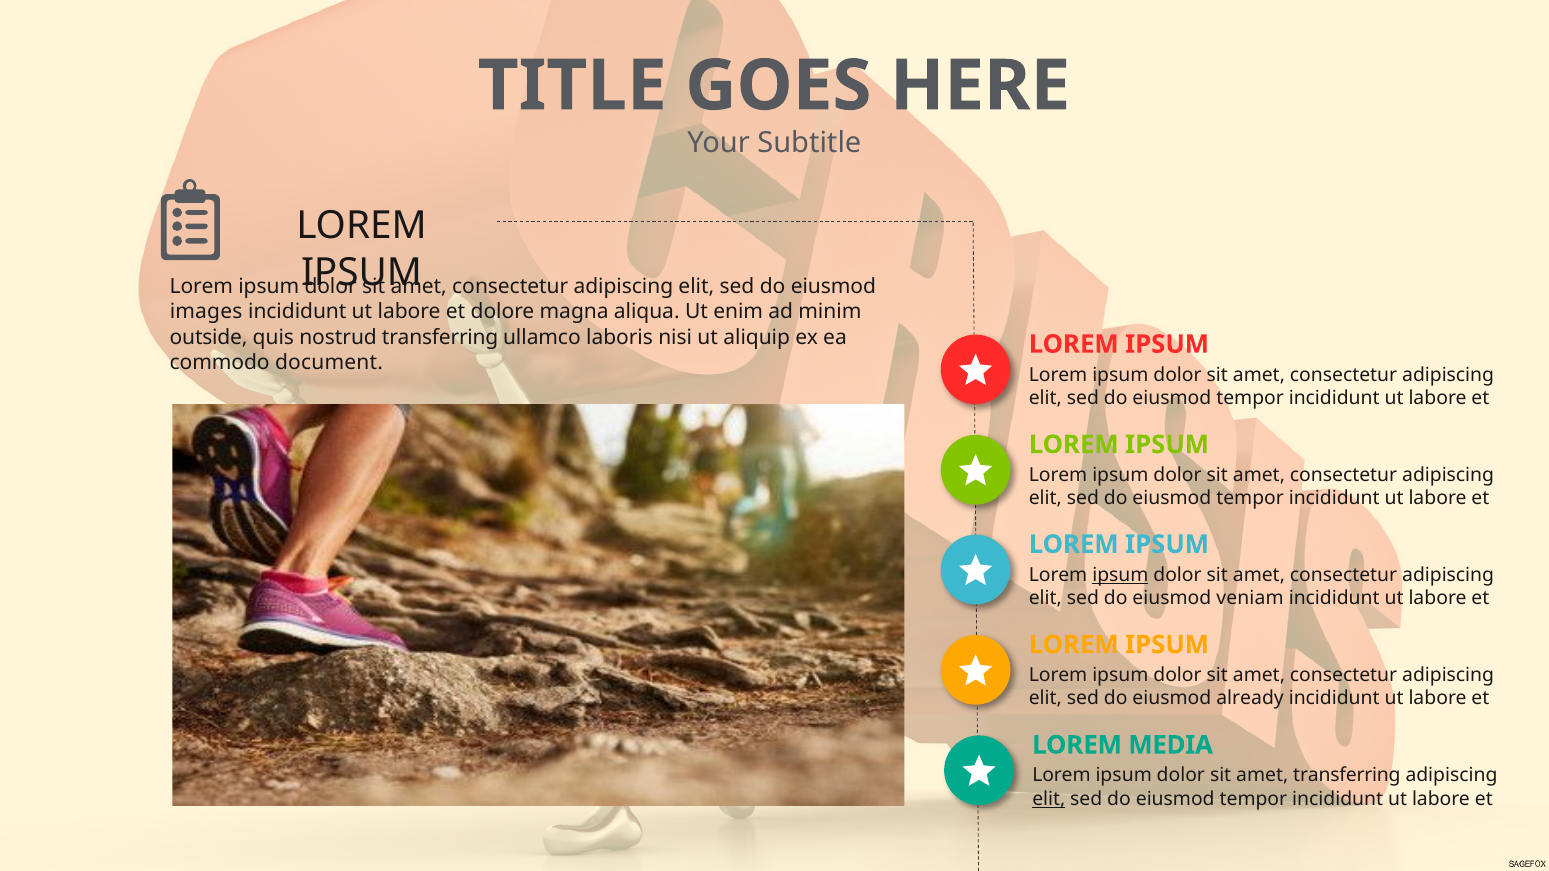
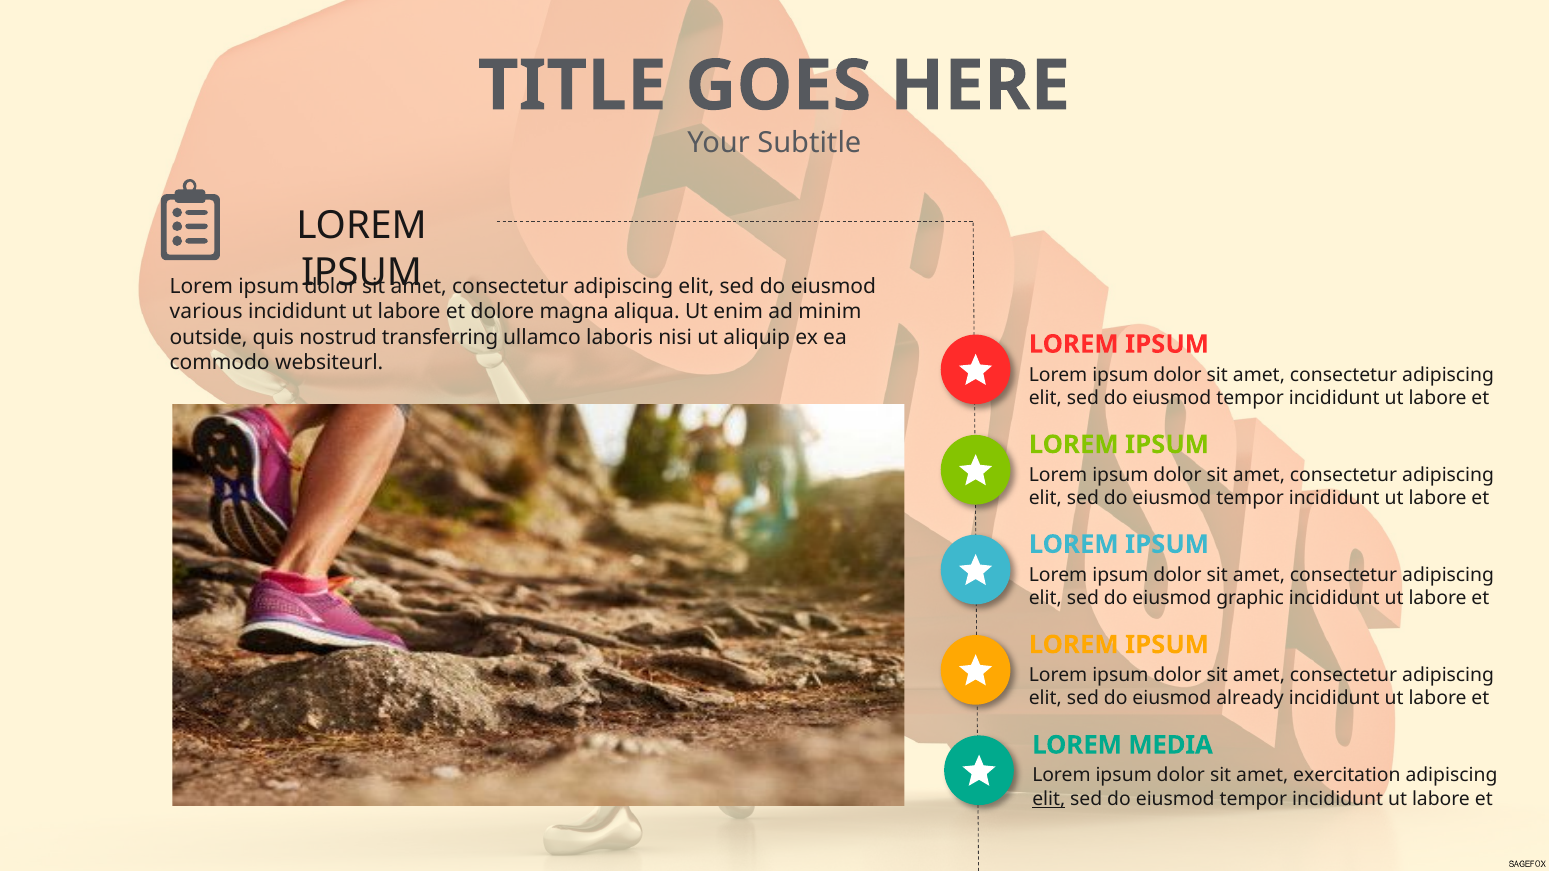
images: images -> various (206, 312)
document: document -> websiteurl (329, 362)
ipsum underline: present -> none (1120, 575)
veniam: veniam -> graphic (1250, 598)
amet transferring: transferring -> exercitation (1347, 776)
